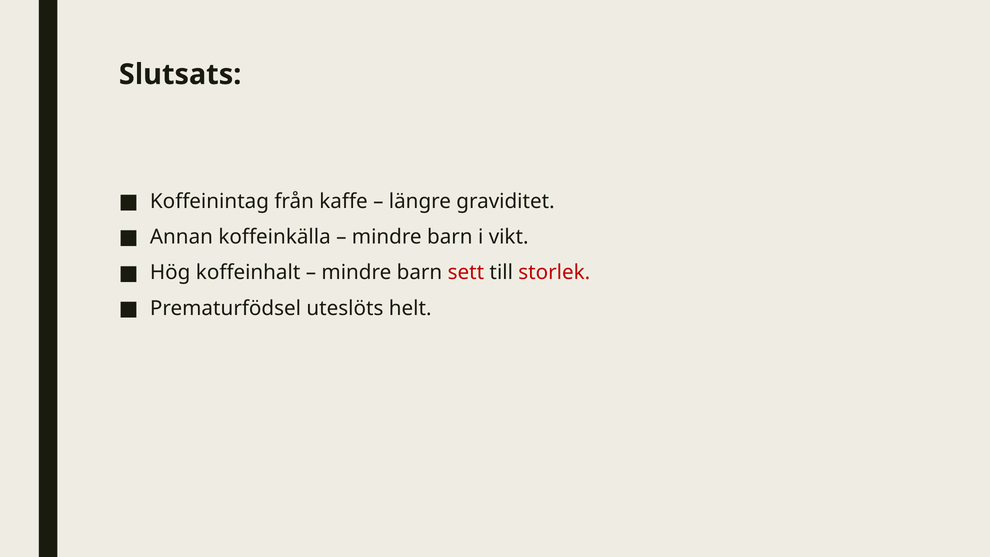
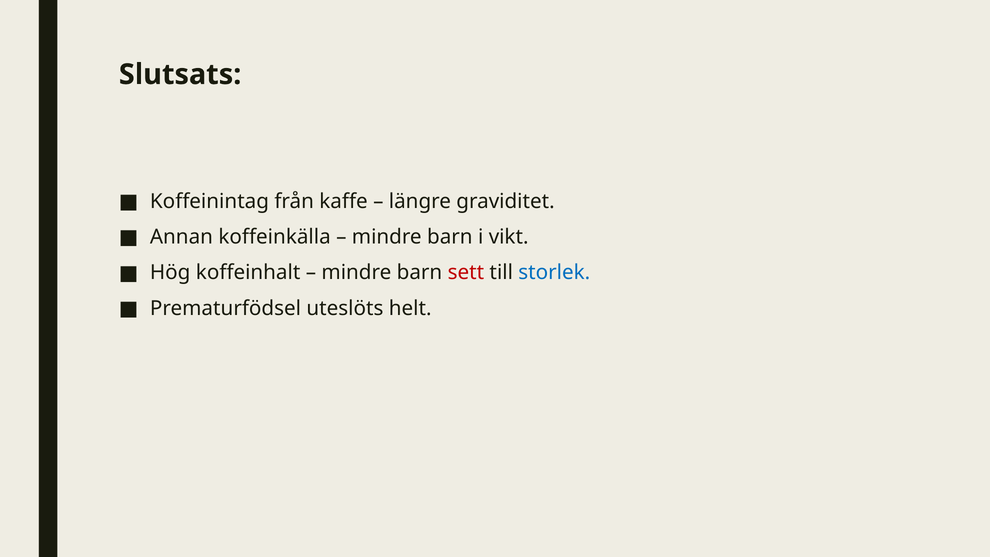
storlek colour: red -> blue (554, 272)
